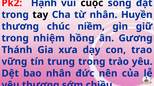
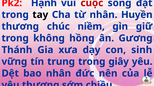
cuộc colour: black -> red (92, 3)
nhiệm: nhiệm -> không (49, 38)
trao: trao -> sinh (142, 50)
trào: trào -> giây (119, 62)
